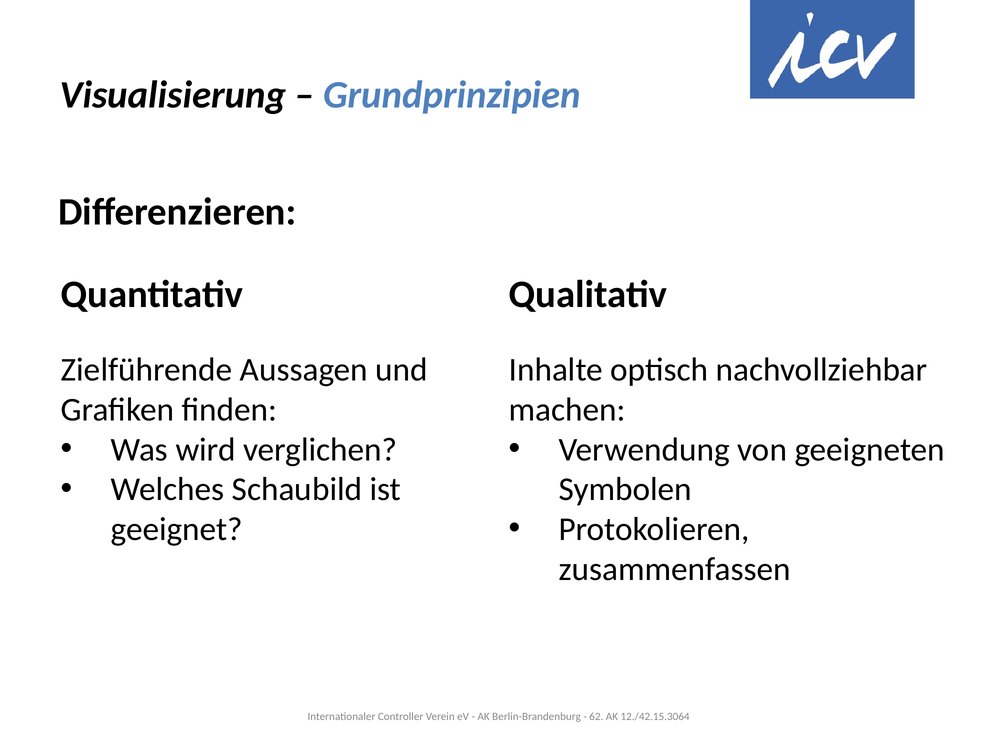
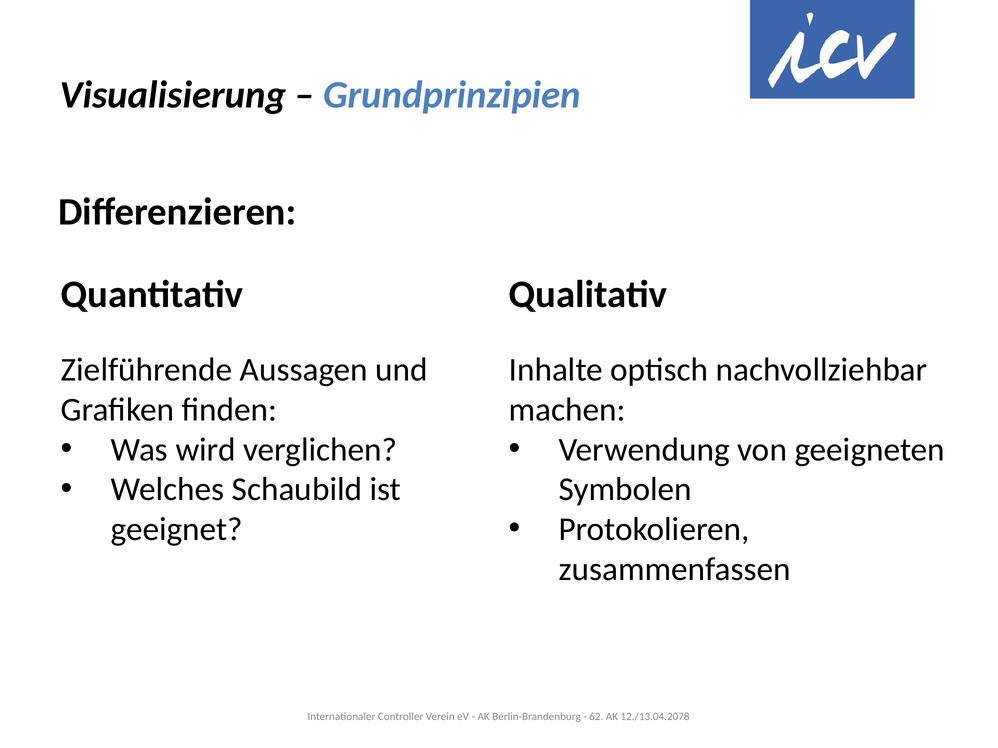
12./42.15.3064: 12./42.15.3064 -> 12./13.04.2078 (655, 717)
